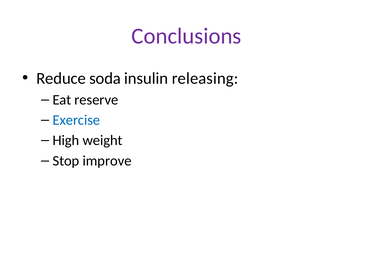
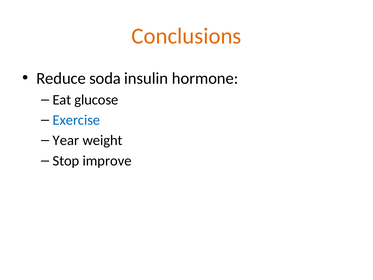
Conclusions colour: purple -> orange (186, 36)
releasing: releasing -> hormone (205, 78)
reserve: reserve -> glucose (96, 100)
High: High -> Year (66, 140)
